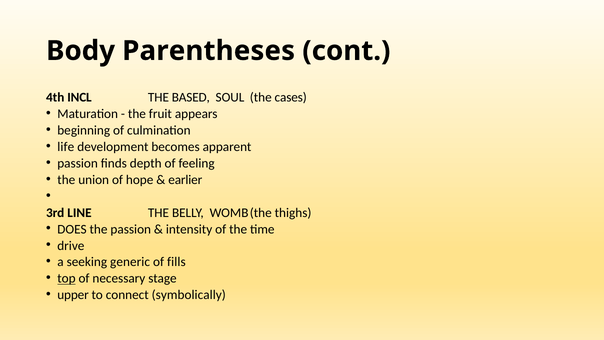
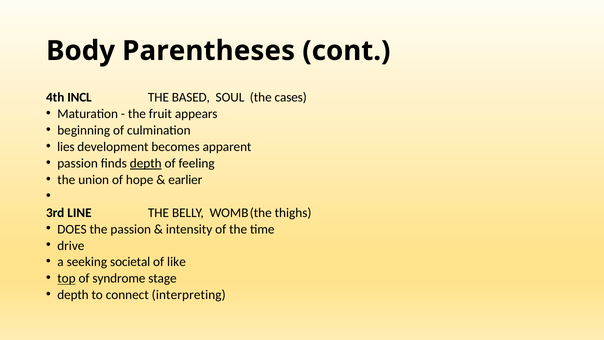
life: life -> lies (66, 147)
depth underline: none -> present (146, 163)
generic: generic -> societal (130, 262)
fills: fills -> like (176, 262)
necessary: necessary -> syndrome (119, 278)
upper: upper -> depth (73, 295)
symbolically: symbolically -> interpreting (189, 295)
